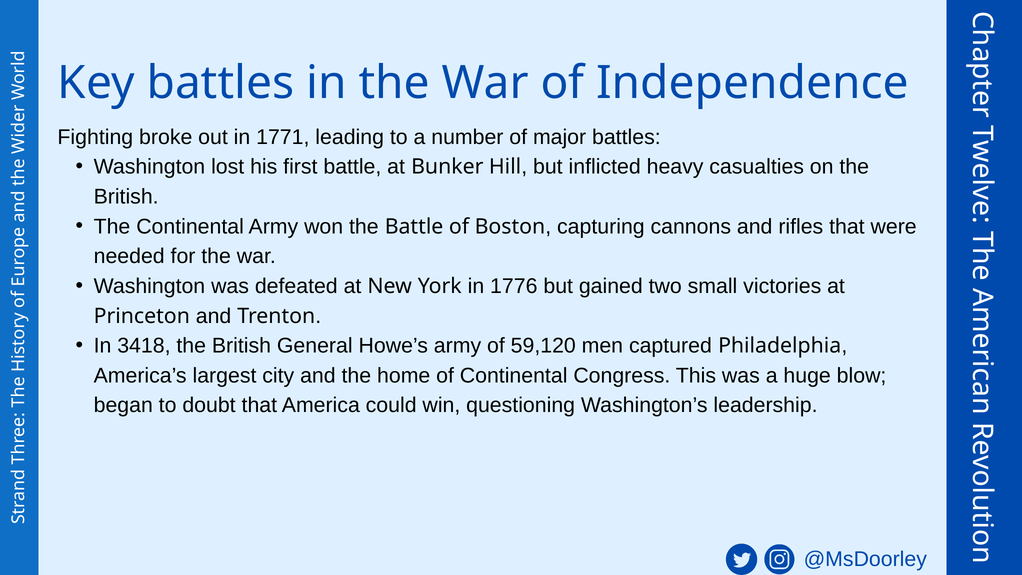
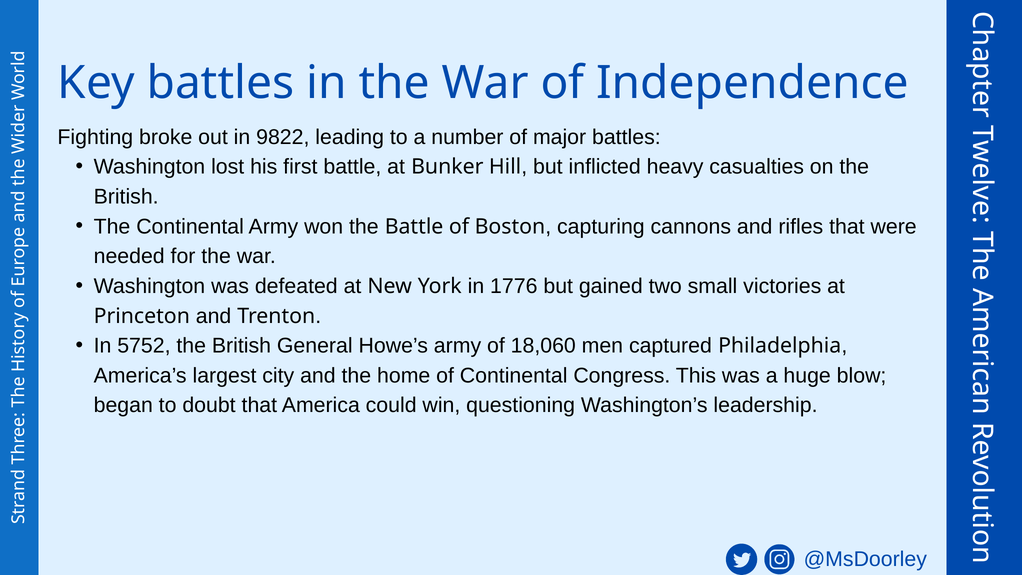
1771: 1771 -> 9822 (283, 137)
3418: 3418 -> 5752 (144, 346)
59,120: 59,120 -> 18,060 (543, 346)
